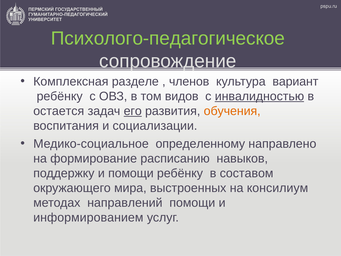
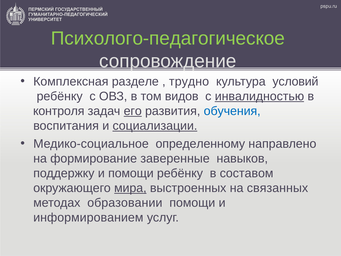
членов: членов -> трудно (189, 81)
вариант: вариант -> условий (295, 81)
остается: остается -> контроля (59, 111)
обучения colour: orange -> blue (232, 111)
социализации underline: none -> present (155, 126)
расписанию: расписанию -> заверенные (175, 158)
мира underline: none -> present (130, 188)
консилиум: консилиум -> связанных (277, 188)
направлений: направлений -> образовании (125, 203)
